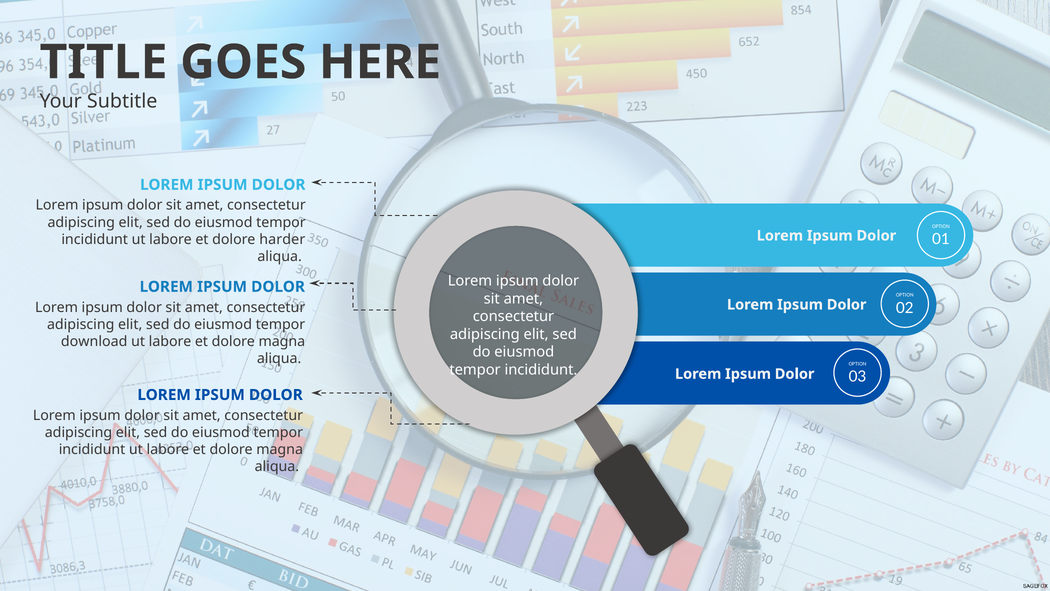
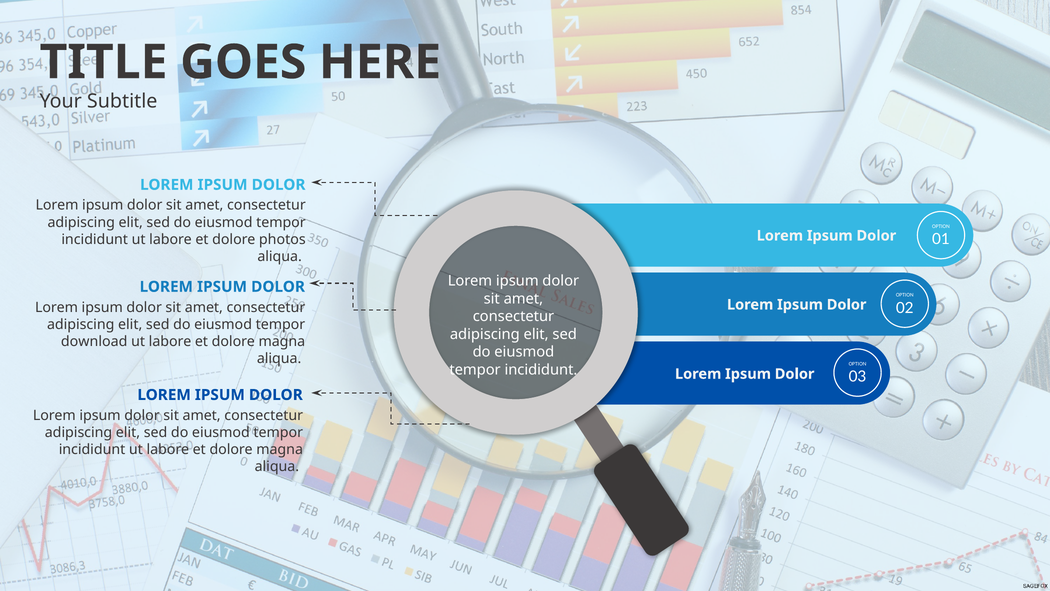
harder: harder -> photos (282, 239)
